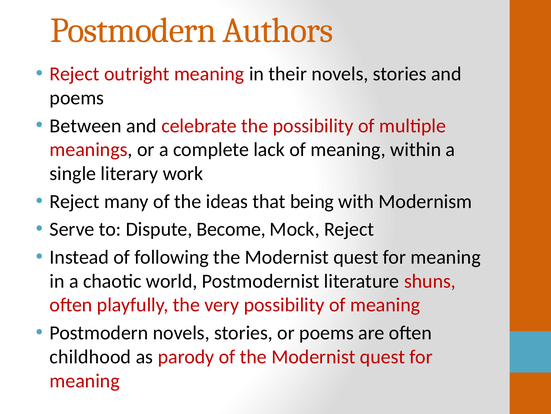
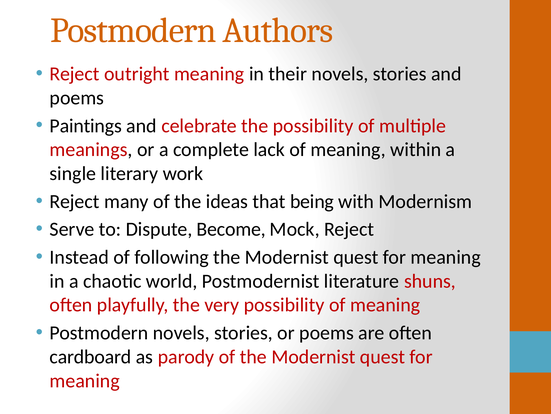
Between: Between -> Paintings (86, 126)
childhood: childhood -> cardboard (91, 356)
